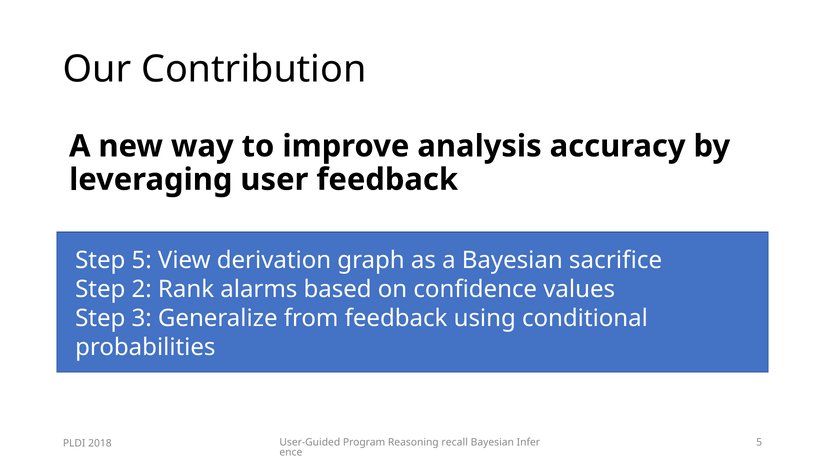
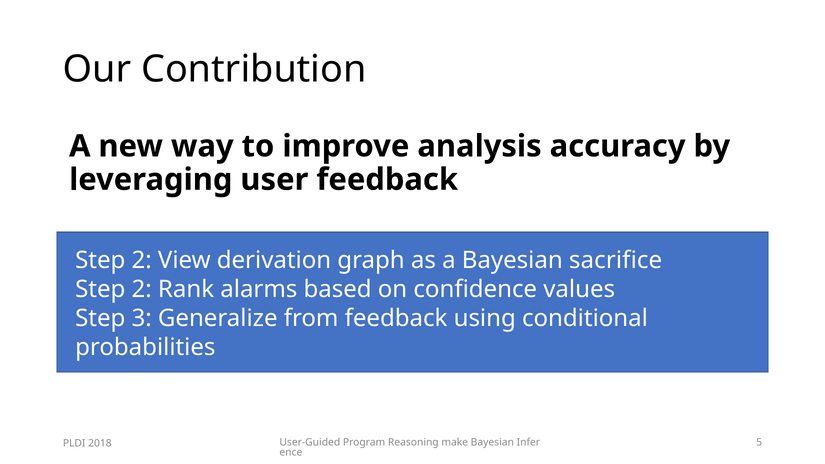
5: 5 -> 2 (142, 261)
recall: recall -> make (455, 442)
